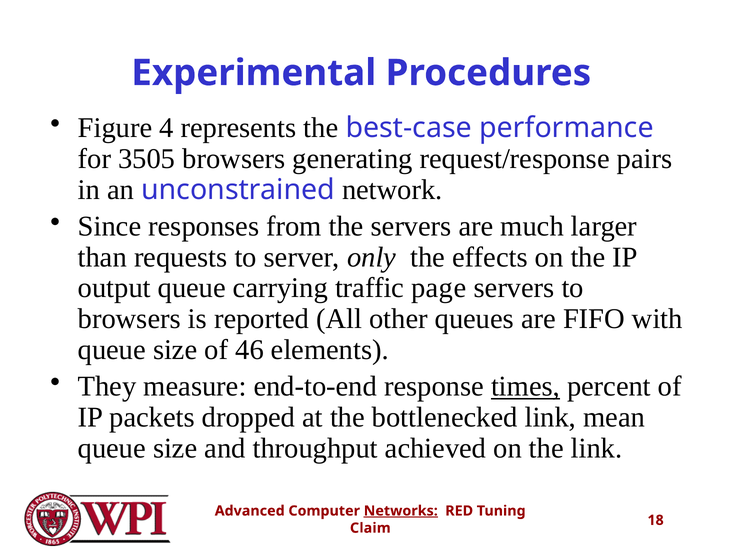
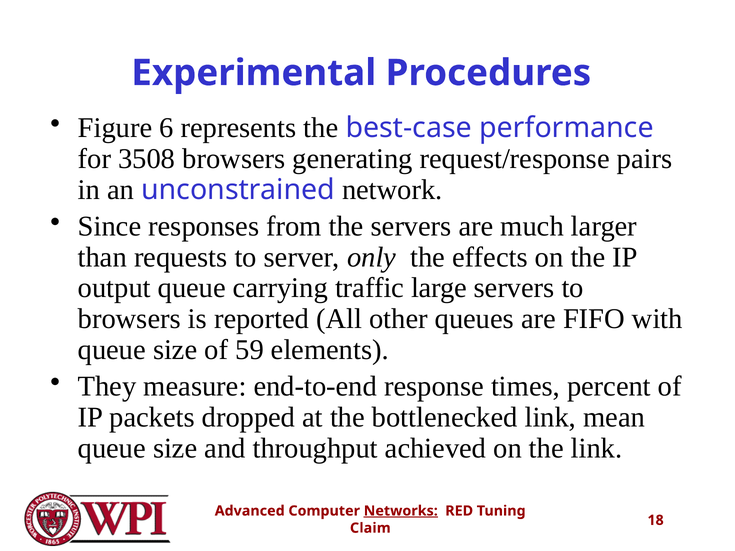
4: 4 -> 6 (166, 128)
3505: 3505 -> 3508 (147, 159)
page: page -> large (439, 288)
46: 46 -> 59 (250, 350)
times underline: present -> none (526, 387)
